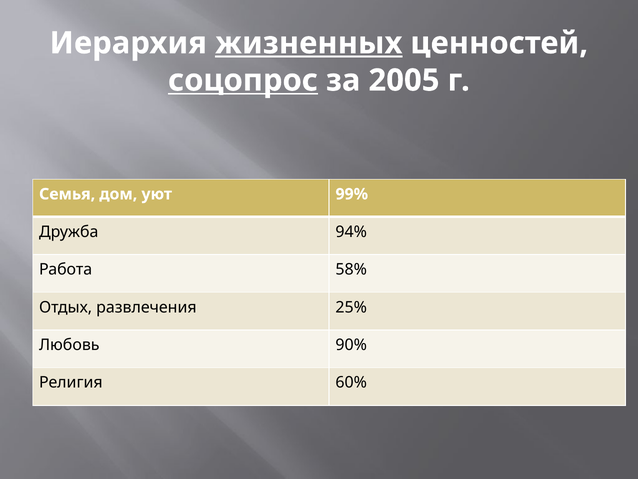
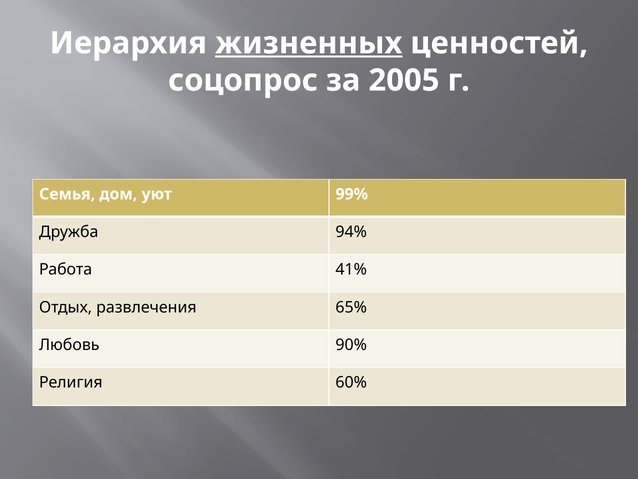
соцопрос underline: present -> none (243, 80)
58%: 58% -> 41% (351, 269)
25%: 25% -> 65% (351, 307)
